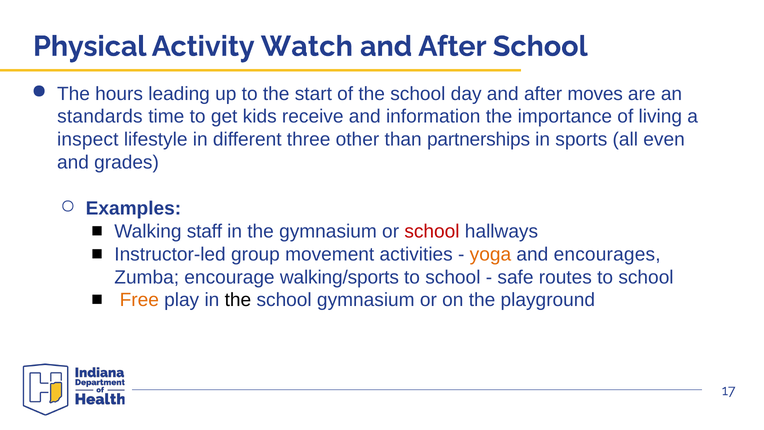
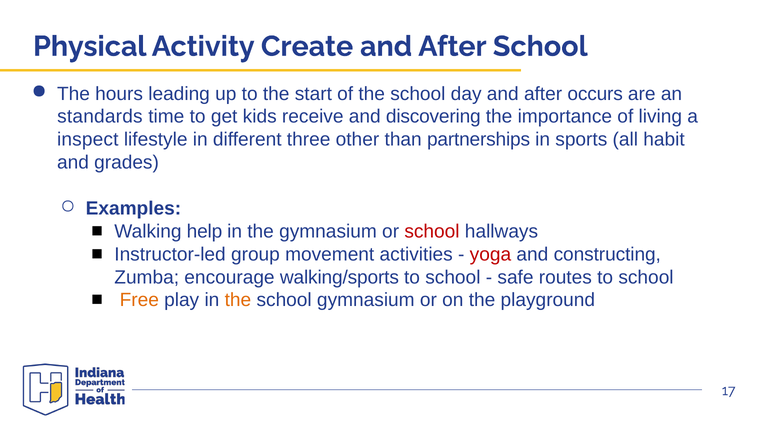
Watch: Watch -> Create (307, 46)
moves: moves -> occurs (595, 94)
information: information -> discovering (433, 117)
even: even -> habit (664, 140)
staff: staff -> help (204, 231)
yoga colour: orange -> red (490, 254)
encourages: encourages -> constructing (607, 254)
the colour: black -> orange (238, 300)
